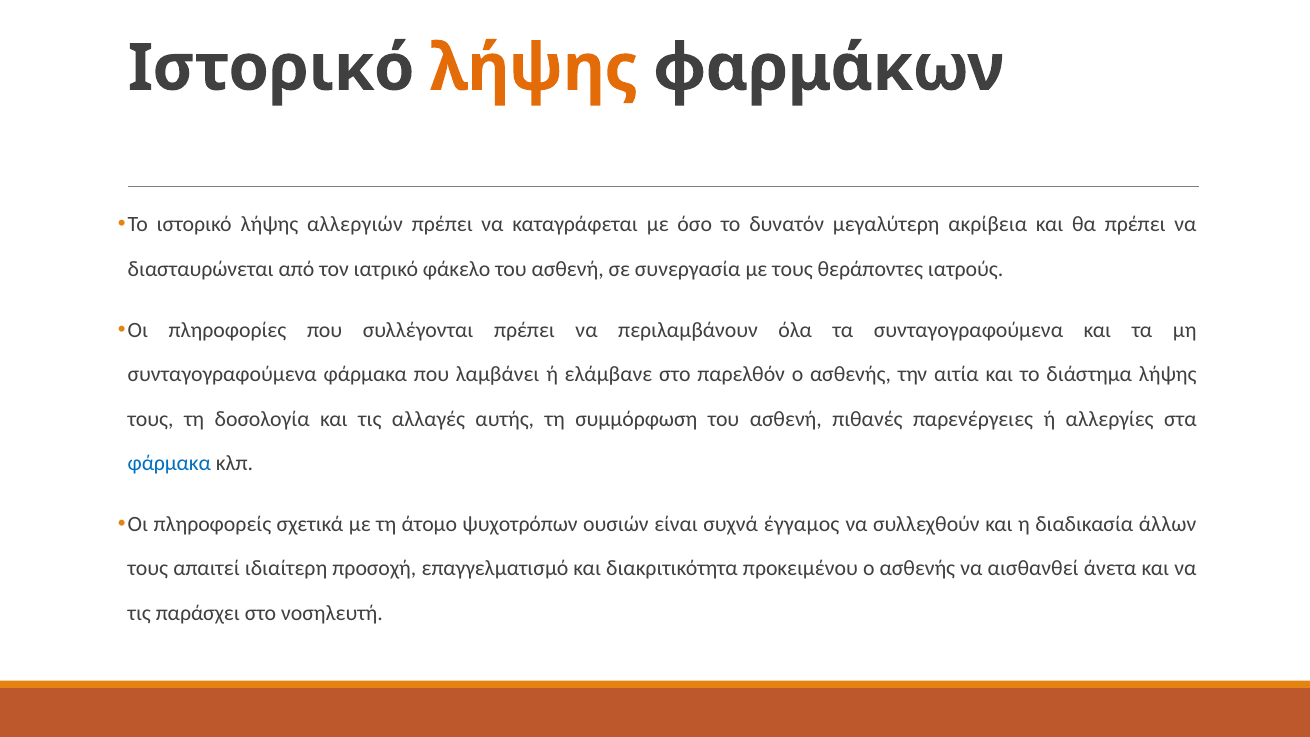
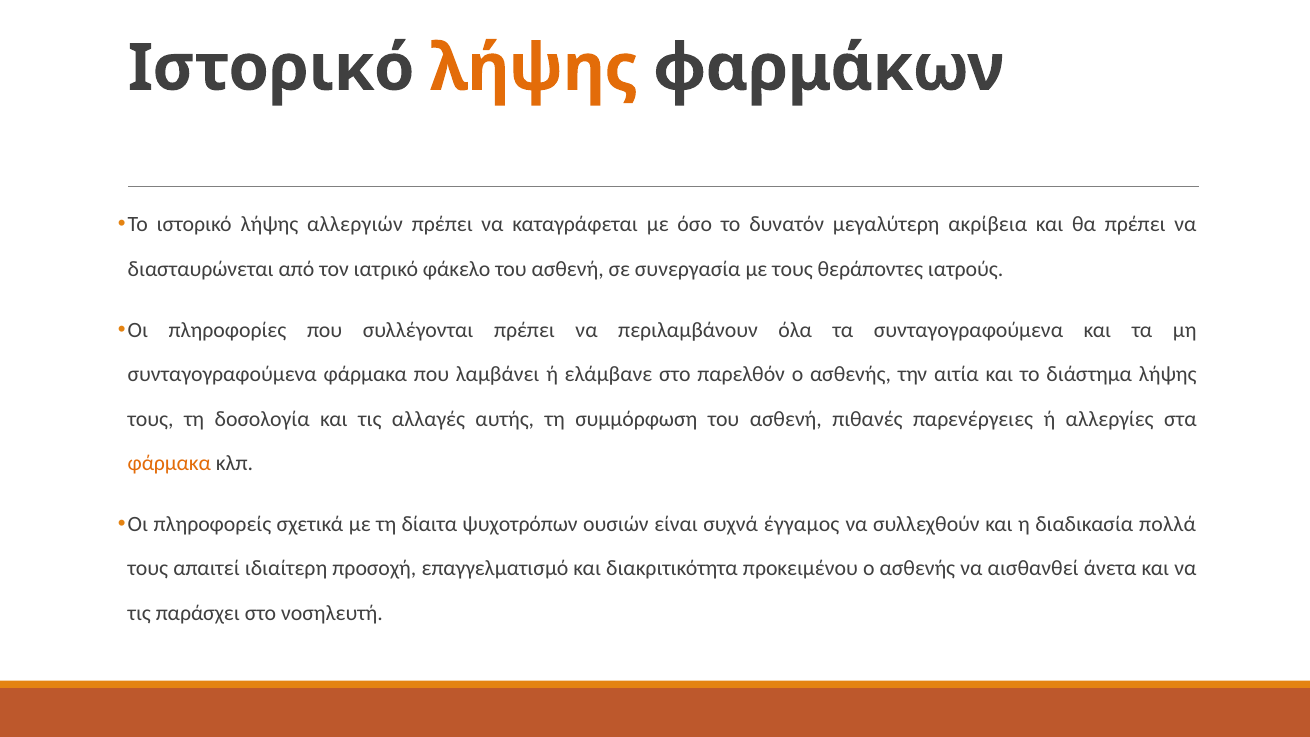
φάρμακα colour: blue -> orange (169, 463)
άτομο: άτομο -> δίαιτα (429, 524)
άλλων: άλλων -> πολλά (1168, 524)
